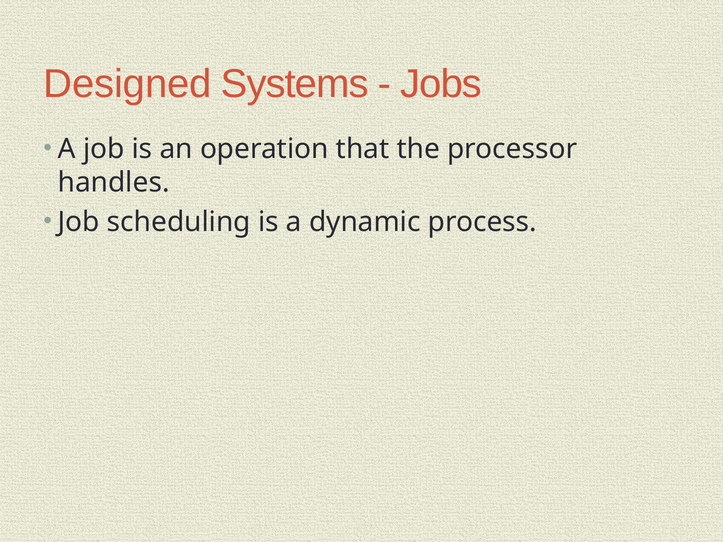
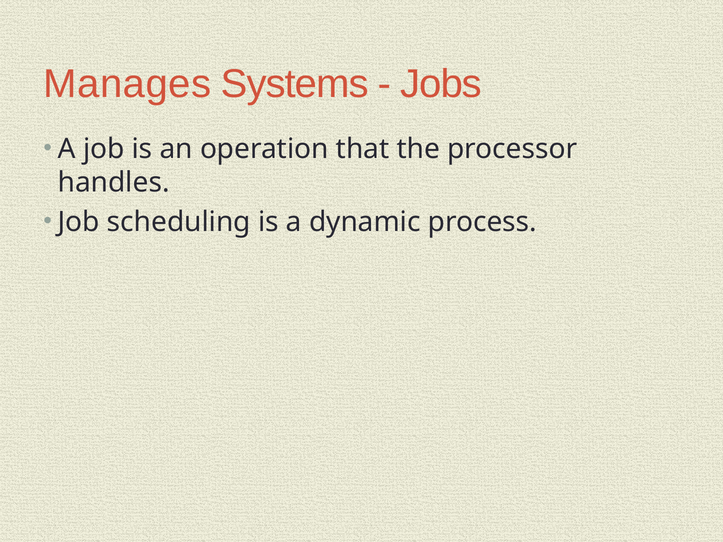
Designed: Designed -> Manages (127, 84)
